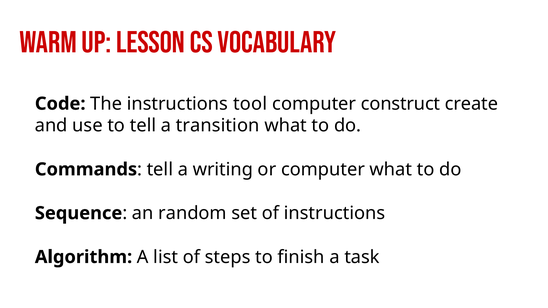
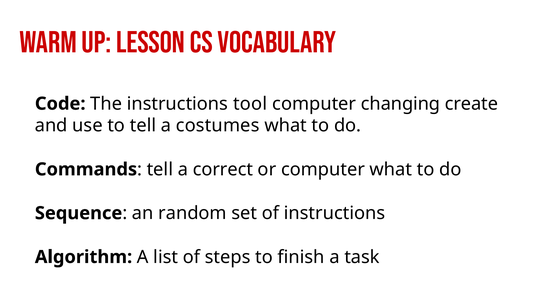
construct: construct -> changing (400, 104)
transition: transition -> costumes (218, 126)
writing: writing -> correct (223, 170)
